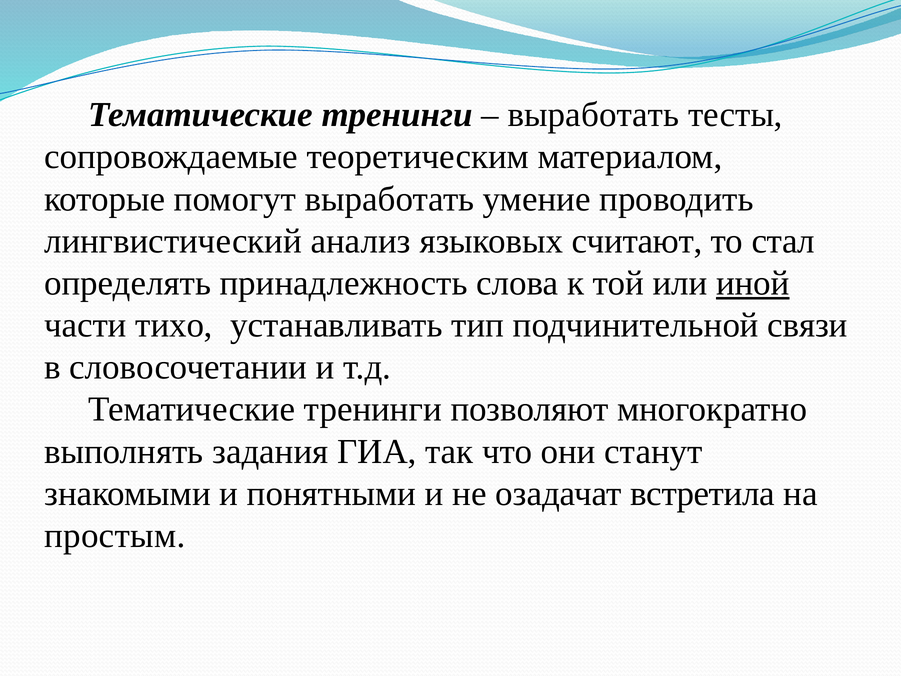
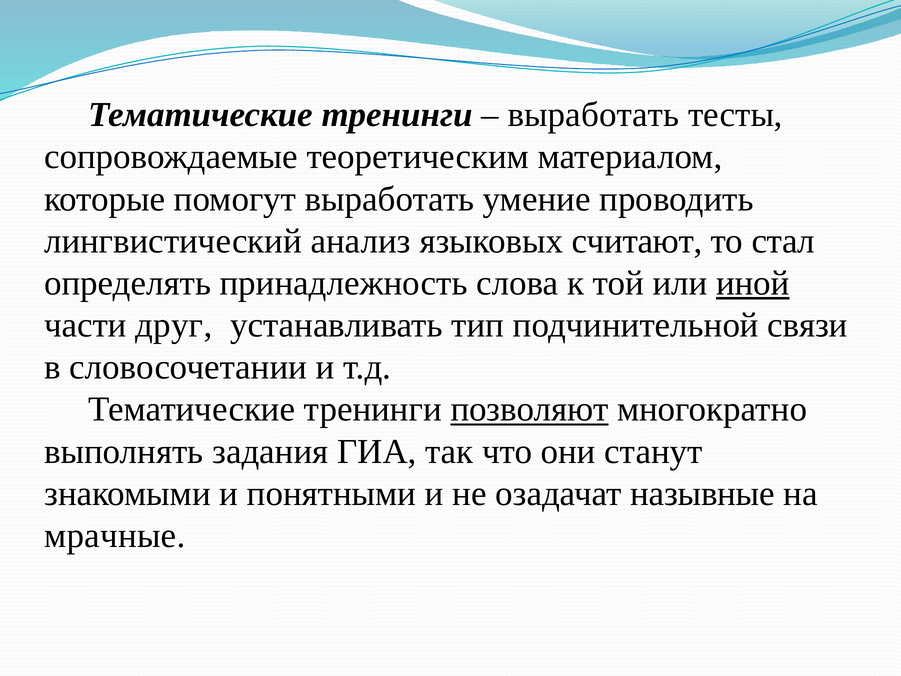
тихо: тихо -> друг (174, 325)
позволяют underline: none -> present (530, 409)
встретила: встретила -> назывные (703, 493)
простым: простым -> мрачные (115, 535)
